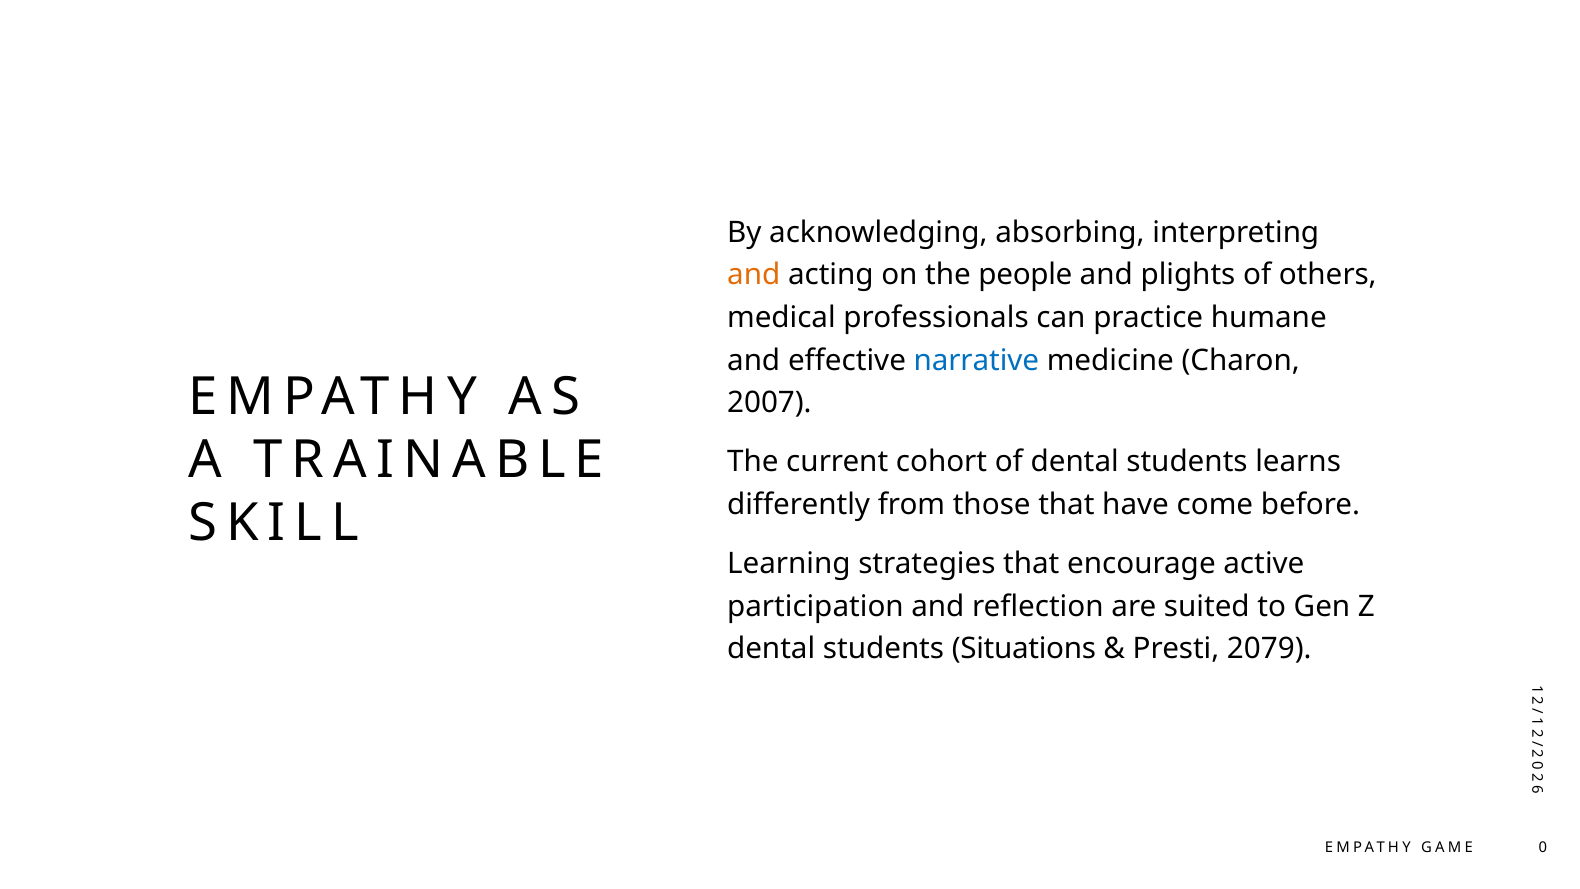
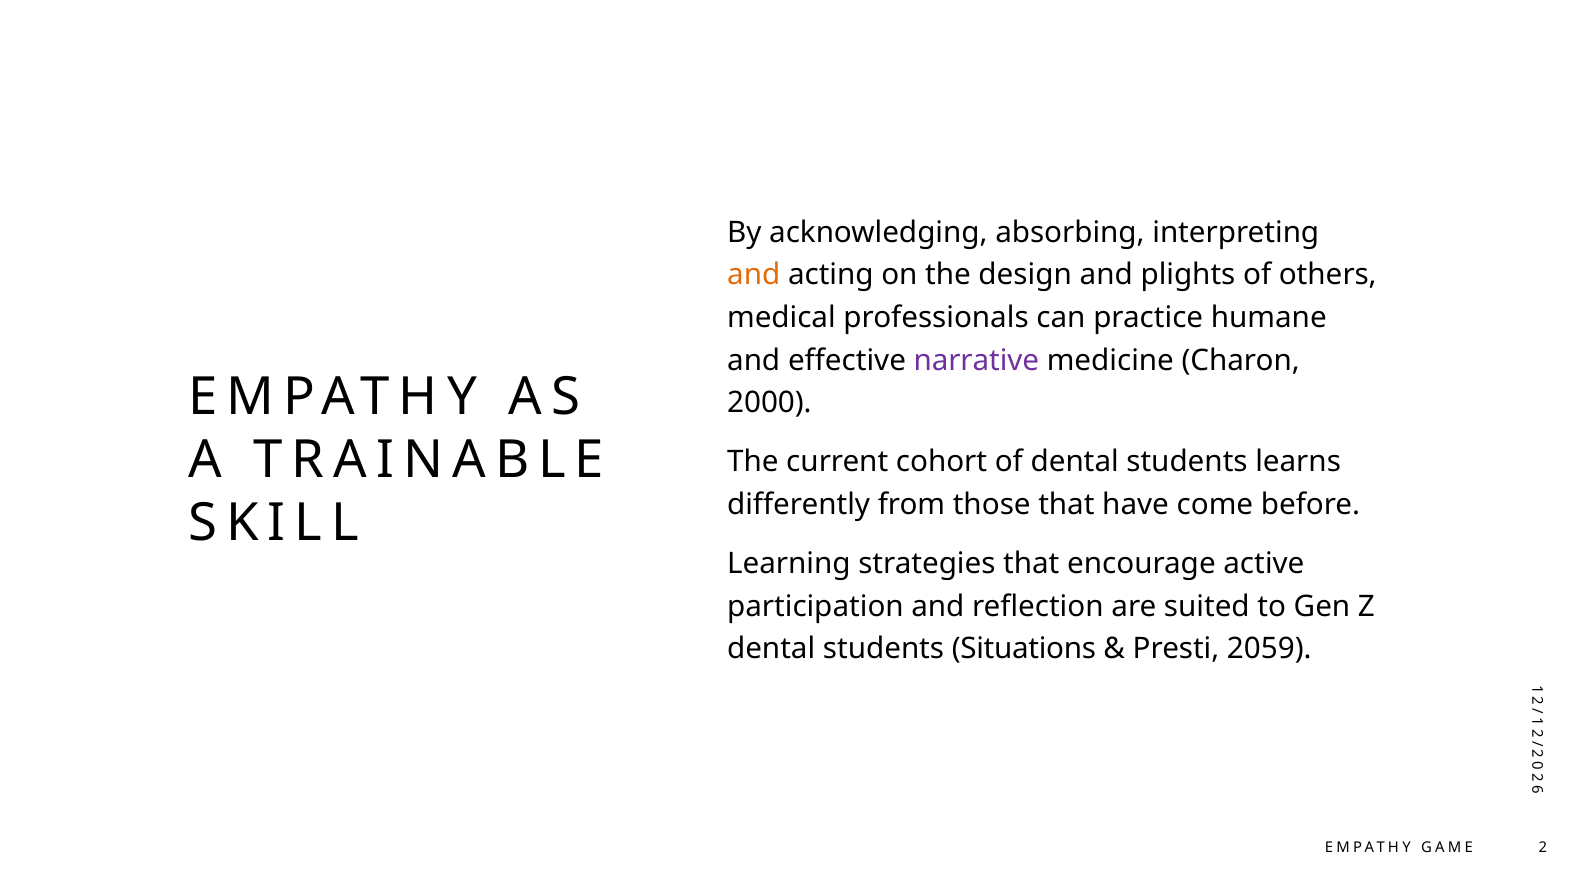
people: people -> design (1025, 275)
narrative colour: blue -> purple (976, 360)
2007: 2007 -> 2000 (769, 403)
2079: 2079 -> 2059 (1269, 649)
GAME 0: 0 -> 2 (1543, 847)
